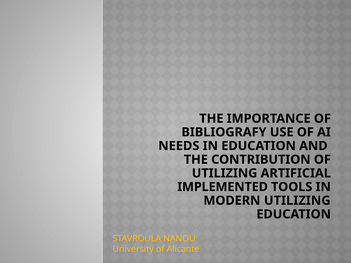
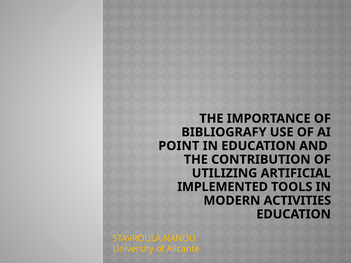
NEEDS: NEEDS -> POINT (179, 146)
MODERN UTILIZING: UTILIZING -> ACTIVITIES (297, 201)
